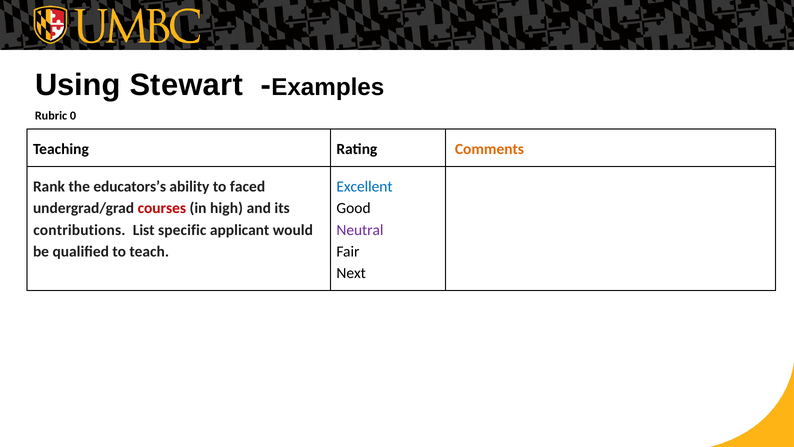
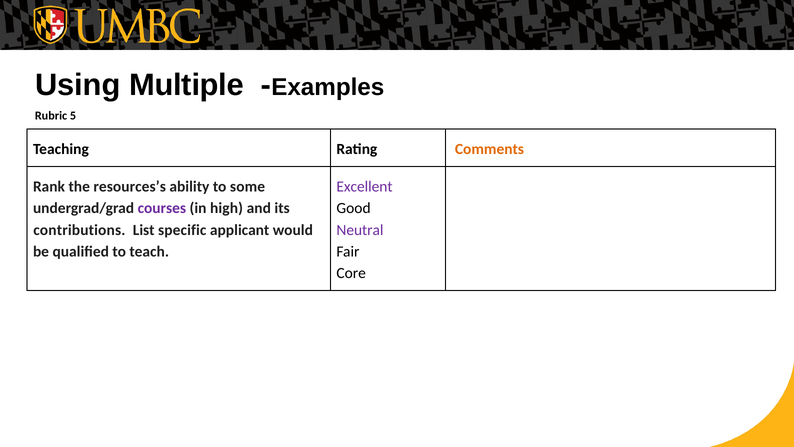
Stewart: Stewart -> Multiple (187, 85)
0: 0 -> 5 (73, 116)
educators’s: educators’s -> resources’s (130, 187)
faced: faced -> some (248, 187)
Excellent colour: blue -> purple (365, 187)
courses colour: red -> purple (162, 208)
Next: Next -> Core (351, 273)
